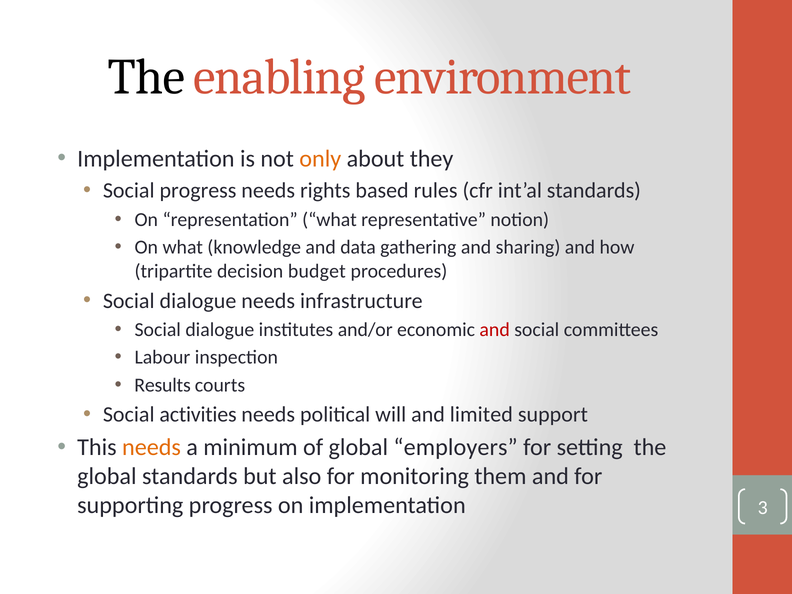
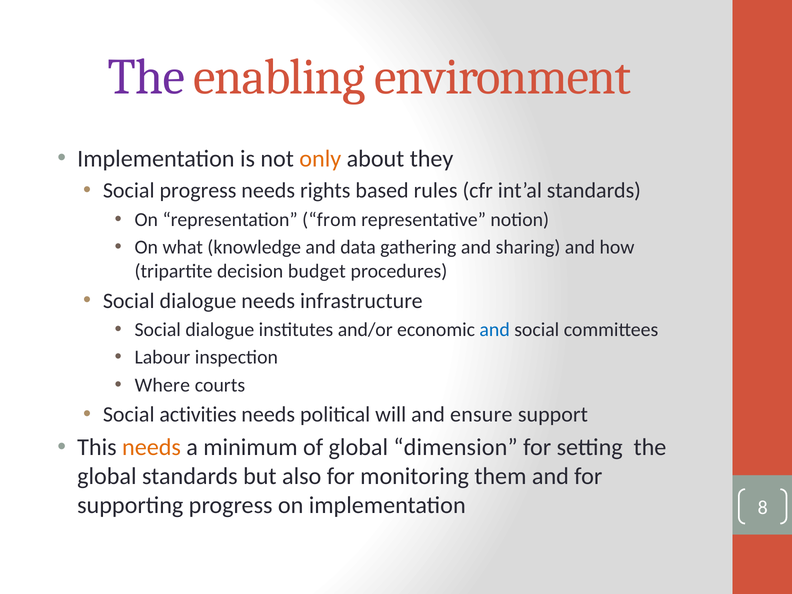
The colour: black -> purple (146, 77)
representation what: what -> from (329, 220)
and colour: red -> blue (495, 330)
Results: Results -> Where (162, 385)
limited: limited -> ensure (481, 415)
employers: employers -> dimension (456, 447)
3: 3 -> 8 (763, 508)
